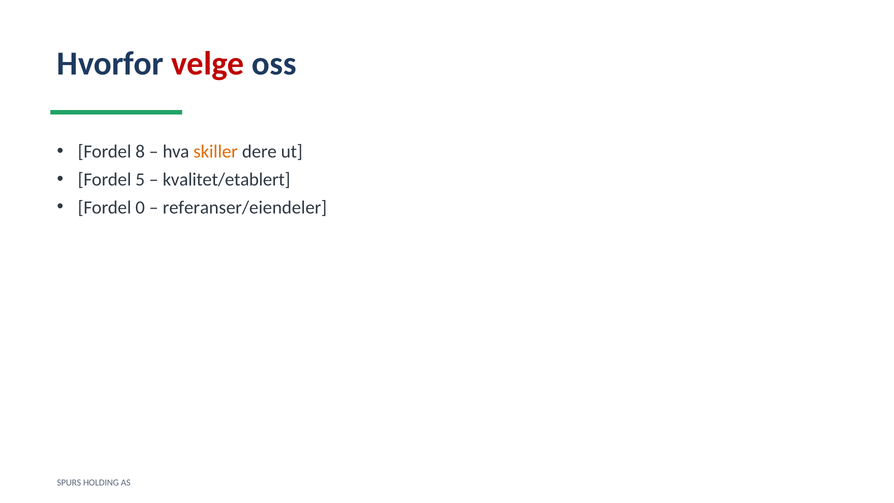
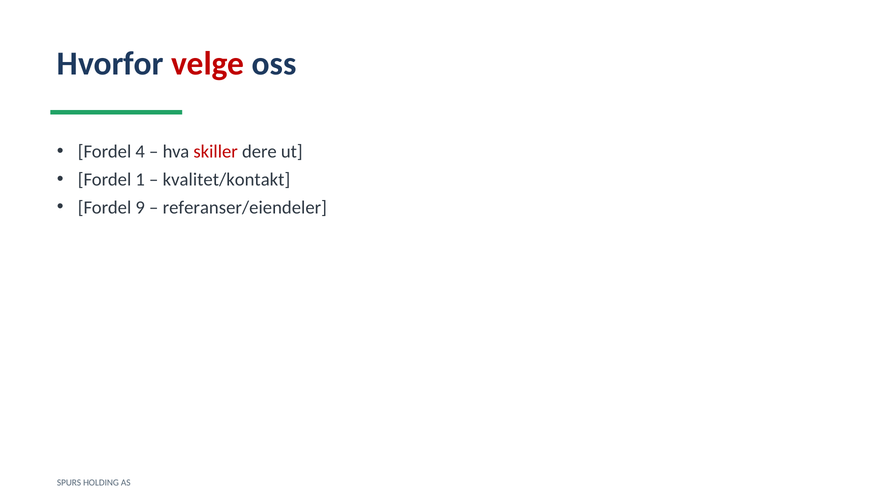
8: 8 -> 4 (140, 151)
skiller colour: orange -> red (216, 151)
5: 5 -> 1 (140, 179)
kvalitet/etablert: kvalitet/etablert -> kvalitet/kontakt (226, 179)
0: 0 -> 9 (140, 207)
